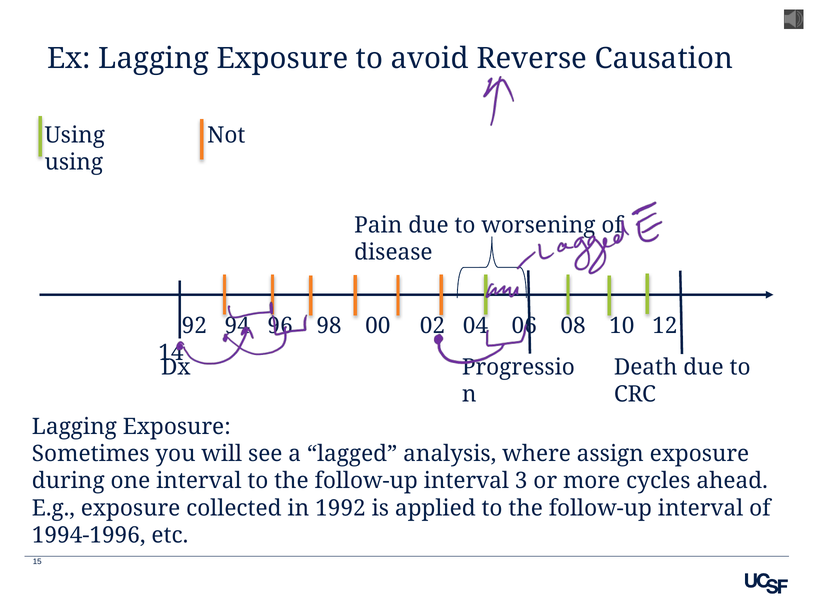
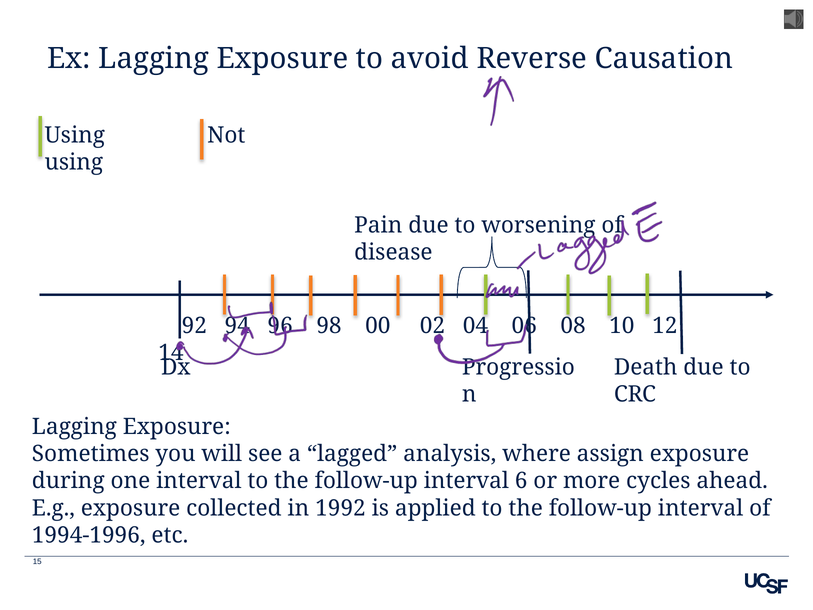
3: 3 -> 6 (521, 481)
